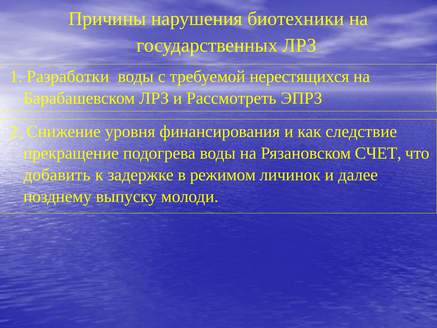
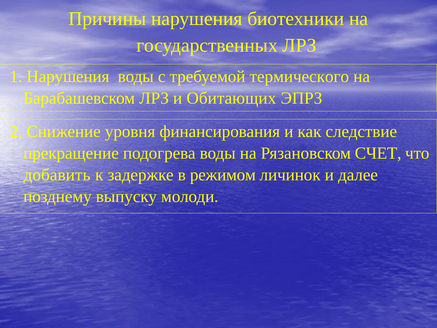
1 Разработки: Разработки -> Нарушения (68, 76)
нерестящихся: нерестящихся -> термического (299, 76)
Рассмотреть: Рассмотреть -> Обитающих (231, 98)
